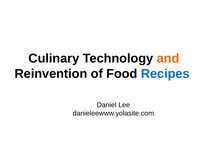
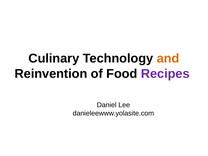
Recipes colour: blue -> purple (165, 74)
